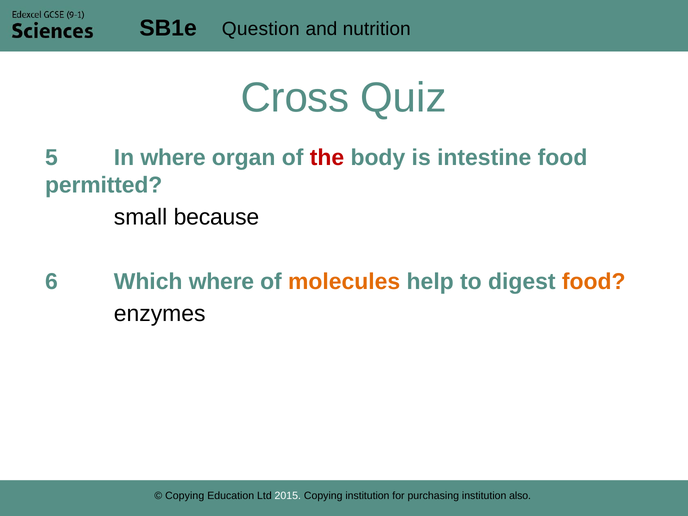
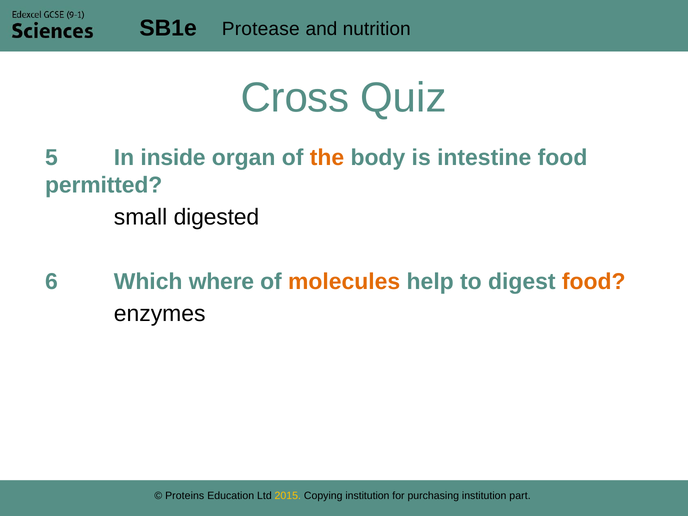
Question: Question -> Protease (261, 29)
In where: where -> inside (173, 158)
the colour: red -> orange (327, 158)
because: because -> digested (216, 217)
Copying: Copying -> Proteins (185, 496)
2015 colour: white -> yellow (288, 496)
also: also -> part (520, 496)
